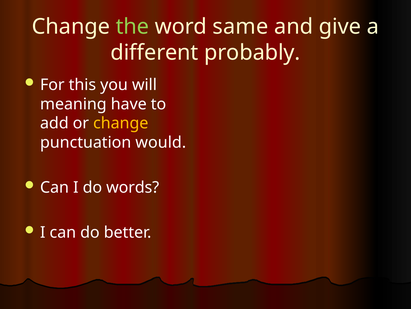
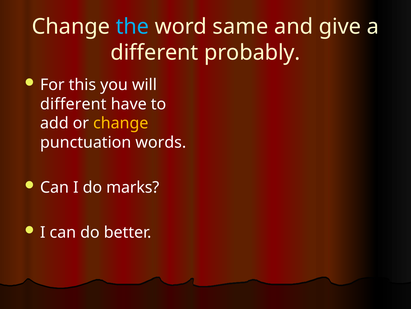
the colour: light green -> light blue (132, 27)
meaning: meaning -> different (73, 104)
would: would -> words (161, 142)
words: words -> marks (133, 187)
